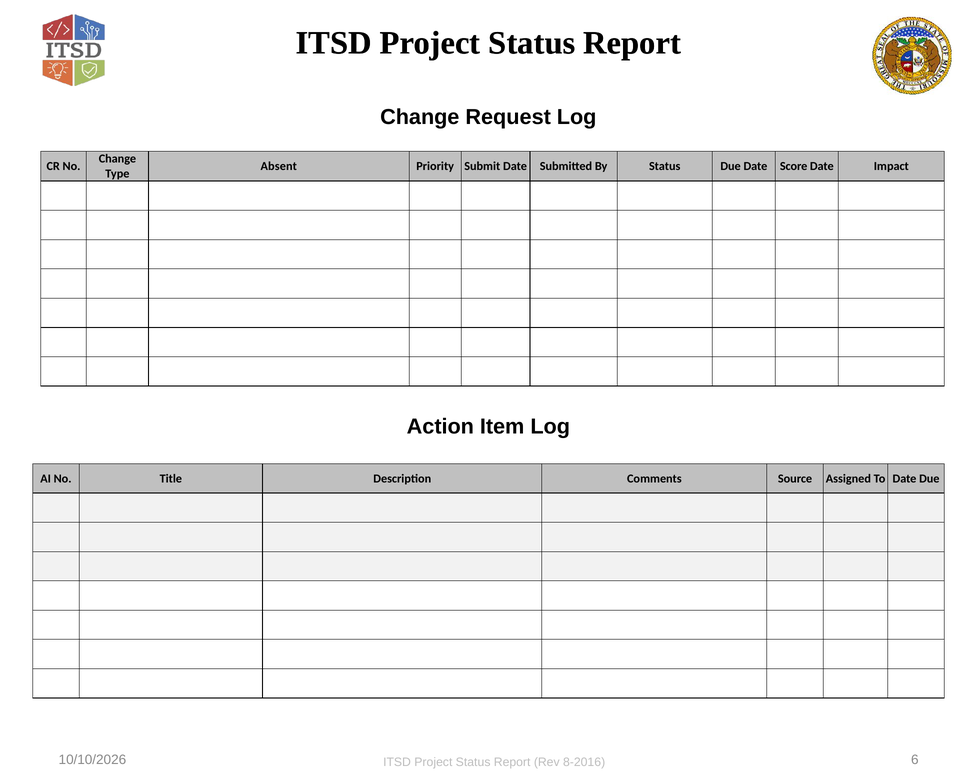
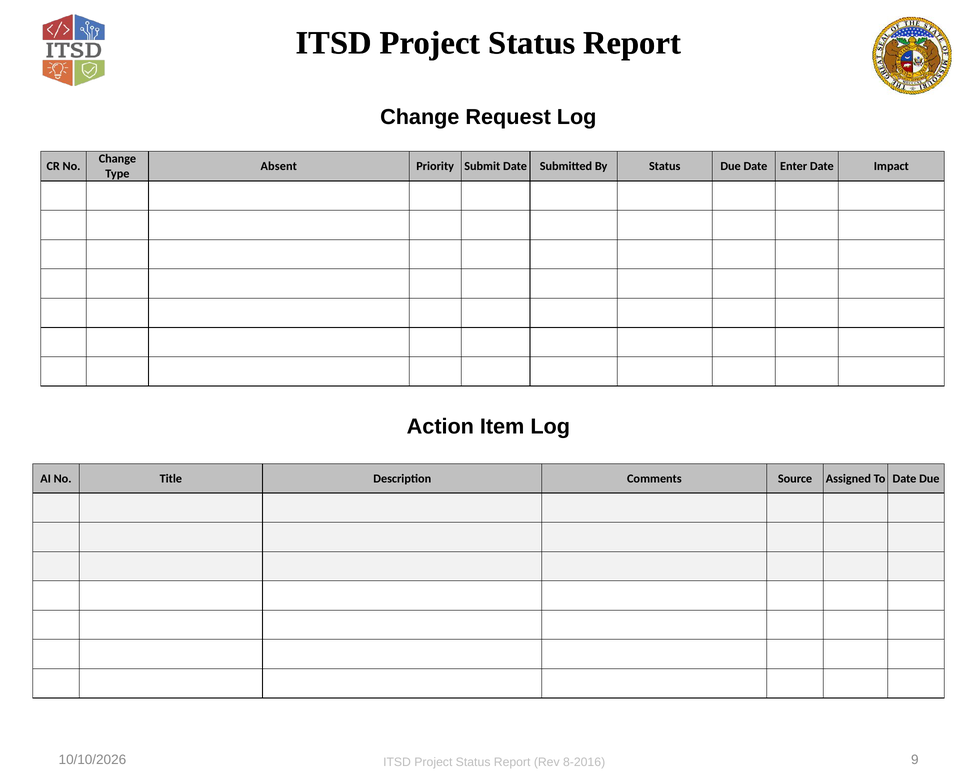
Score: Score -> Enter (794, 166)
6: 6 -> 9 (915, 760)
